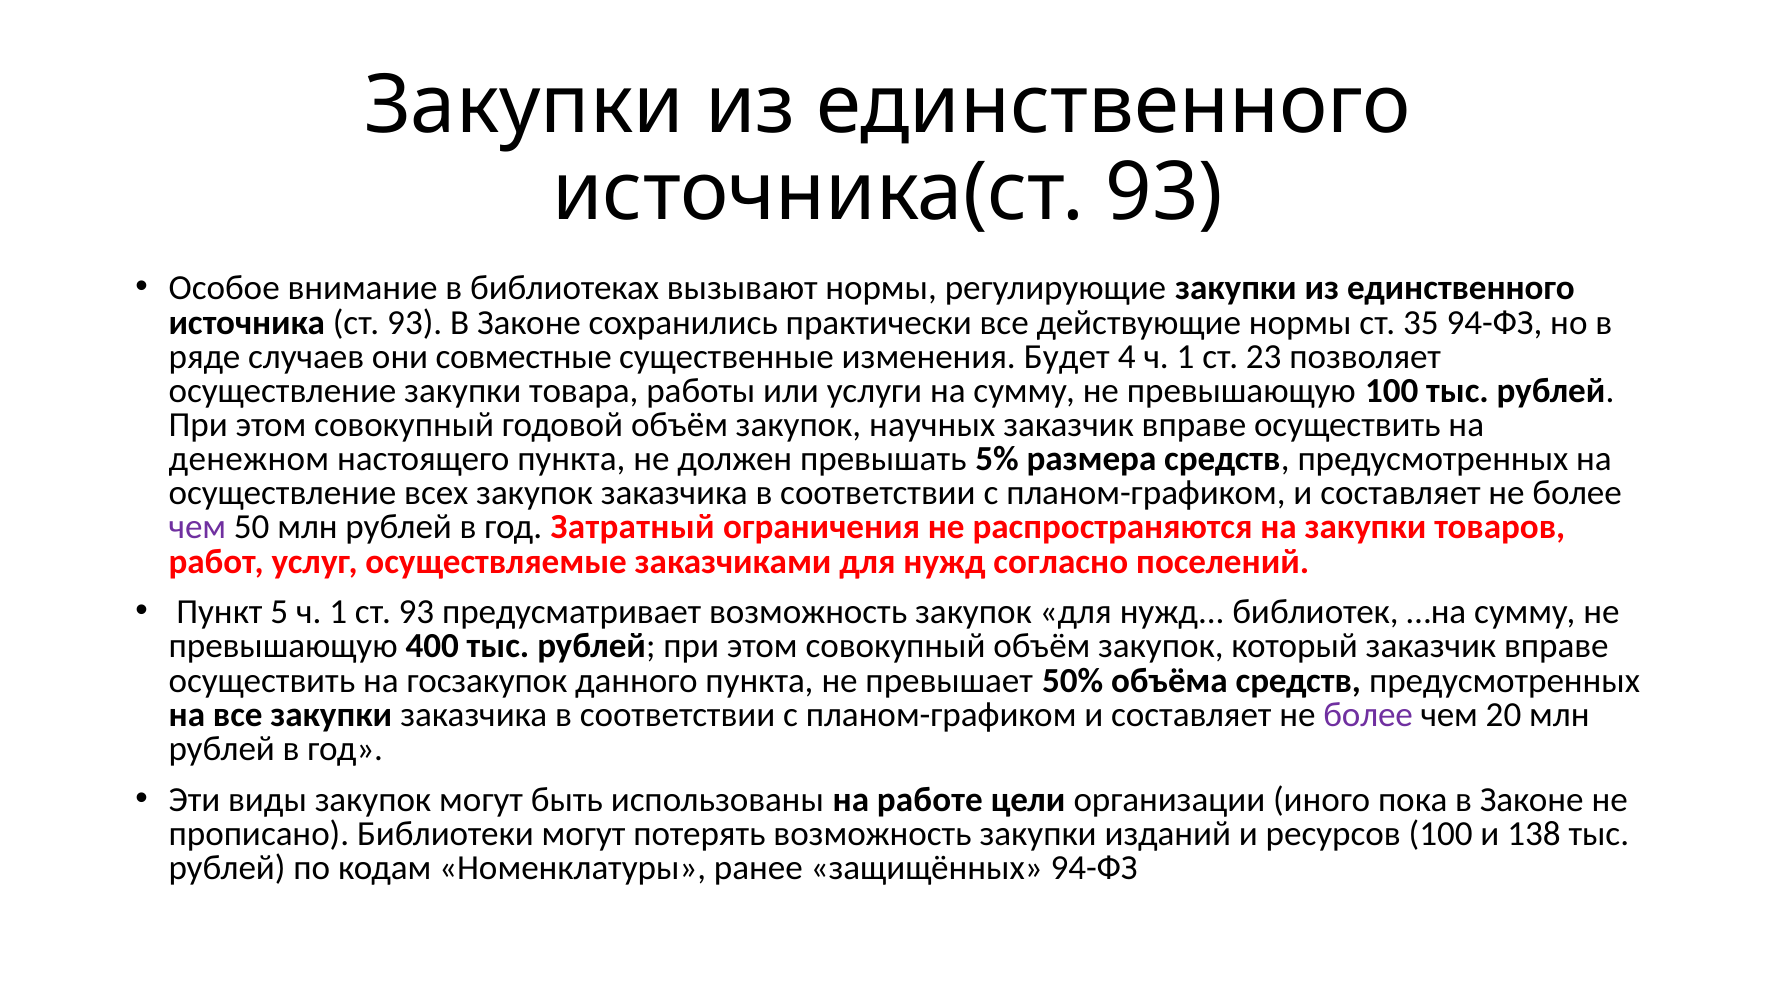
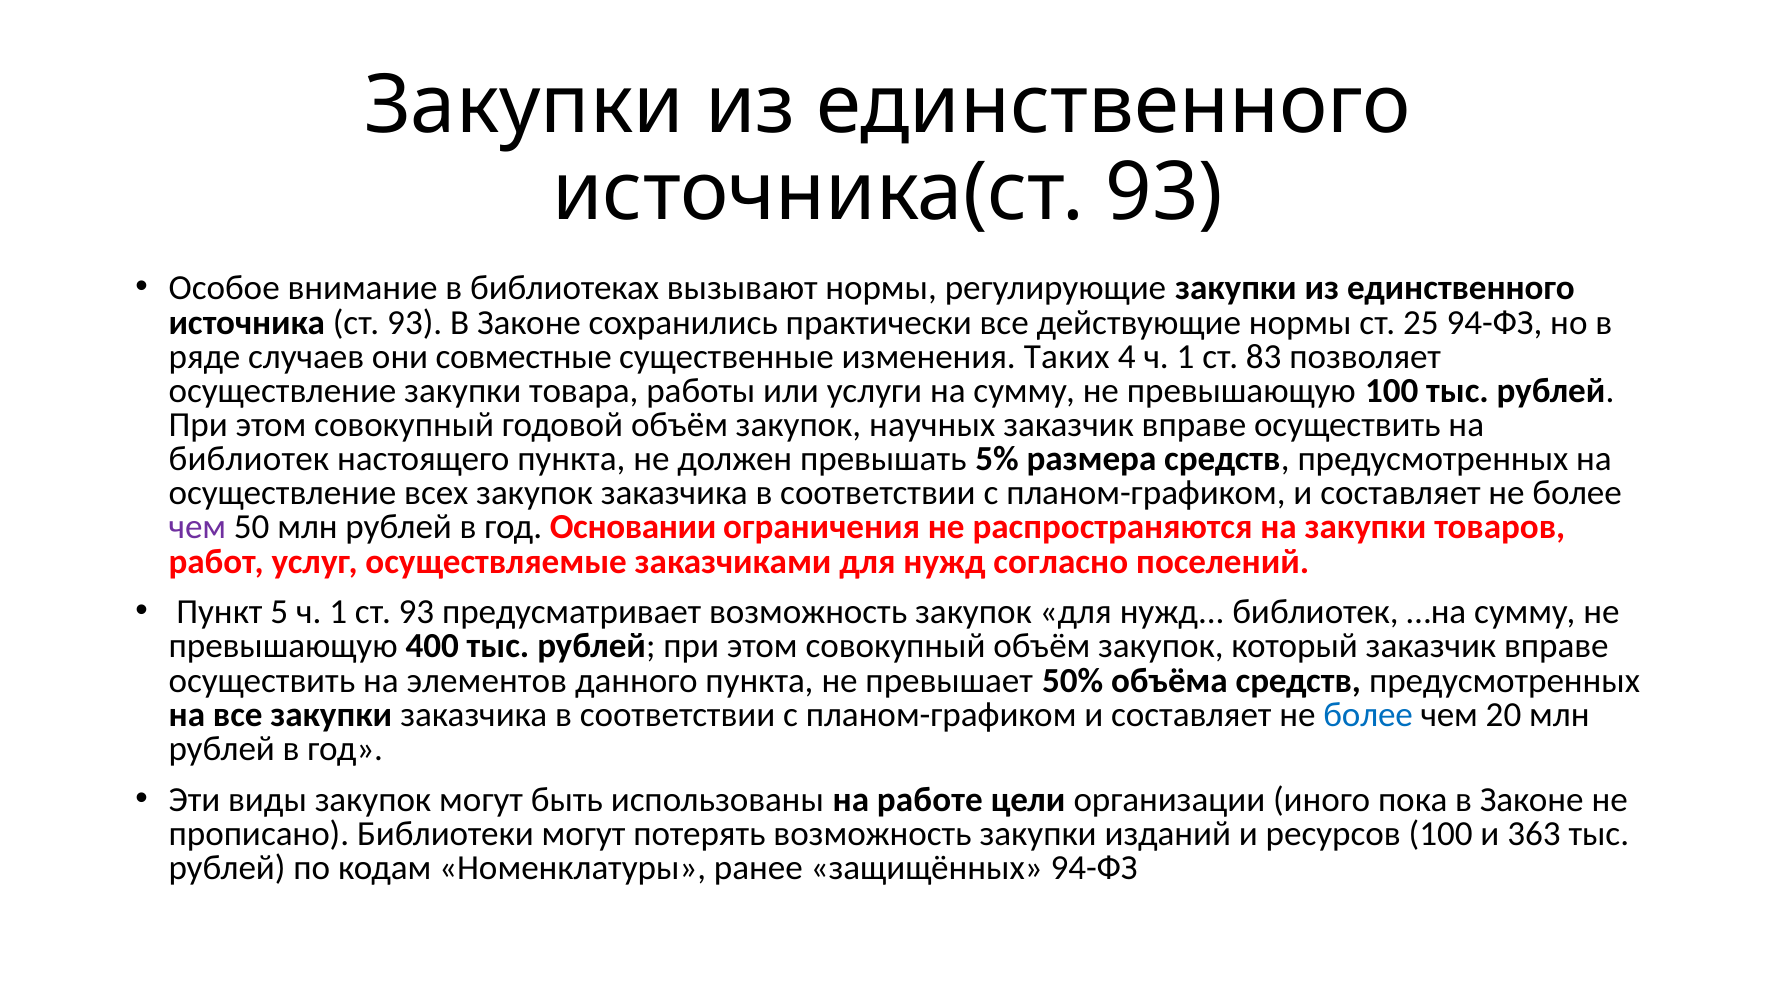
35: 35 -> 25 (1421, 322)
Будет: Будет -> Таких (1067, 357)
23: 23 -> 83 (1264, 357)
денежном: денежном -> библиотек (249, 459)
Затратный: Затратный -> Основании (633, 527)
госзакупок: госзакупок -> элементов (487, 680)
более colour: purple -> blue (1368, 715)
138: 138 -> 363 (1534, 834)
